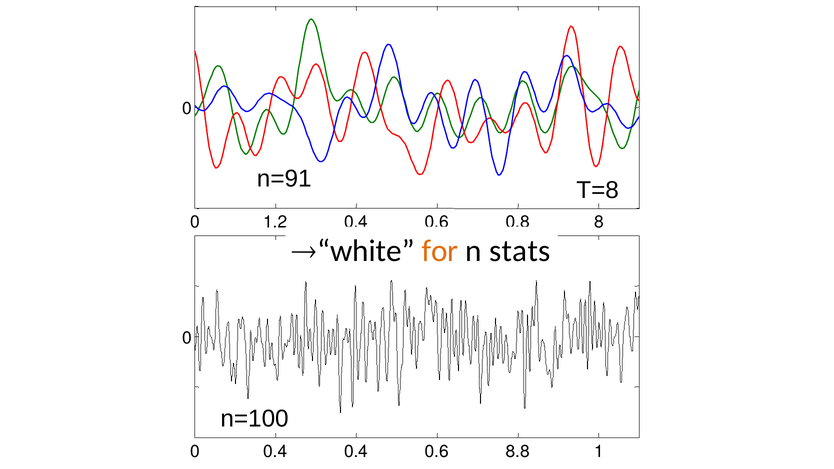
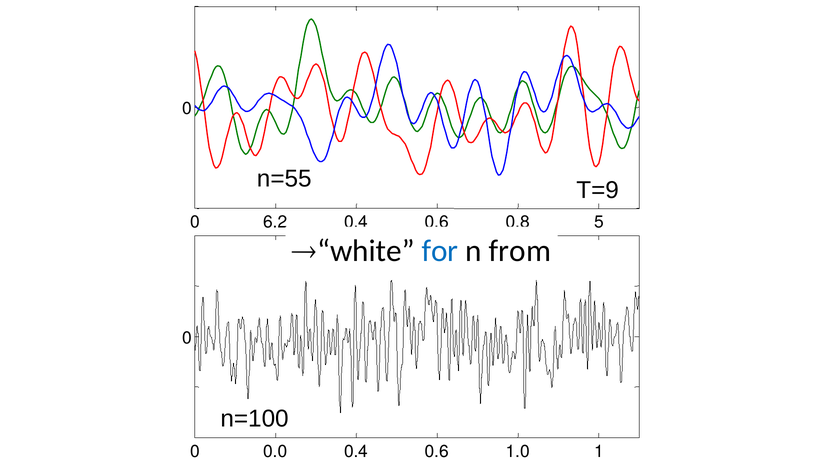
n=91: n=91 -> n=55 (284, 179)
T=8: T=8 -> T=9 (598, 190)
1.2: 1.2 -> 6.2 (275, 222)
8: 8 -> 5 (599, 222)
for colour: orange -> blue (440, 251)
stats: stats -> from (520, 251)
0 0.4: 0.4 -> 0.0 (275, 451)
8.8: 8.8 -> 1.0 (518, 451)
